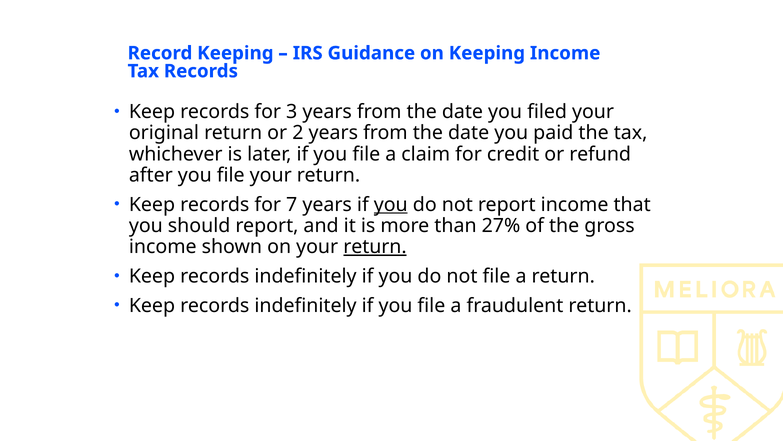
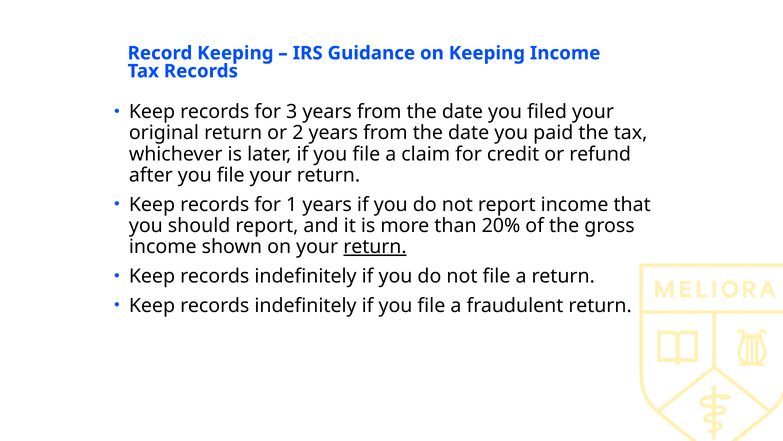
7: 7 -> 1 (292, 204)
you underline: present -> none (391, 204)
27%: 27% -> 20% (501, 225)
